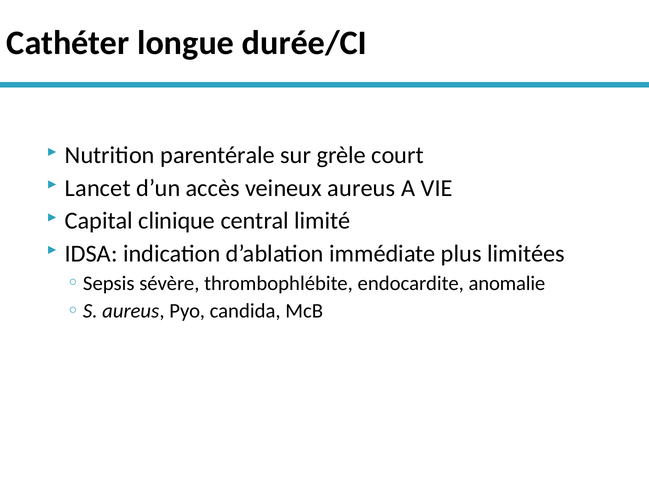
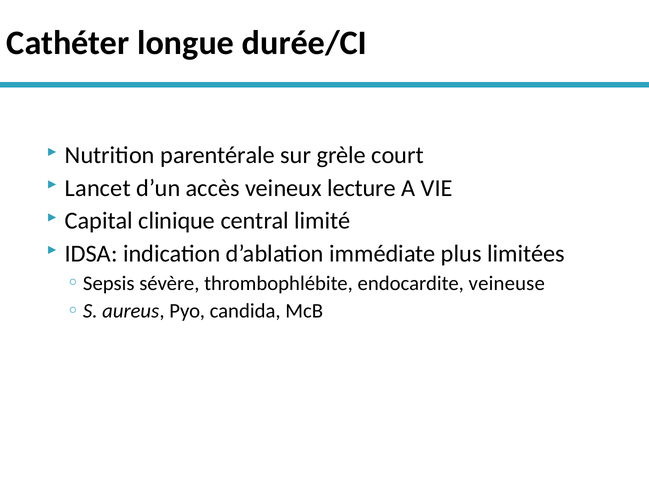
veineux aureus: aureus -> lecture (362, 188)
anomalie: anomalie -> veineuse (507, 284)
